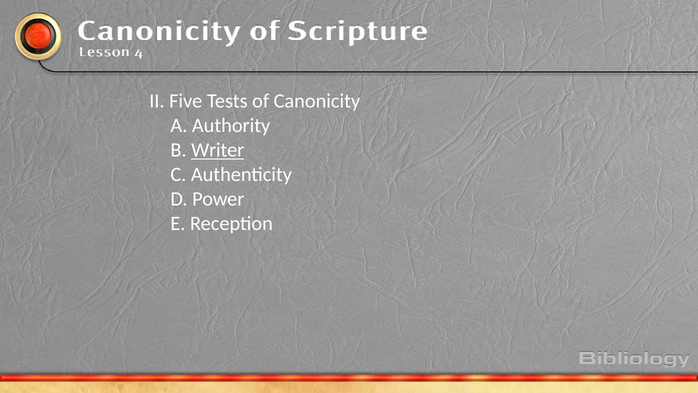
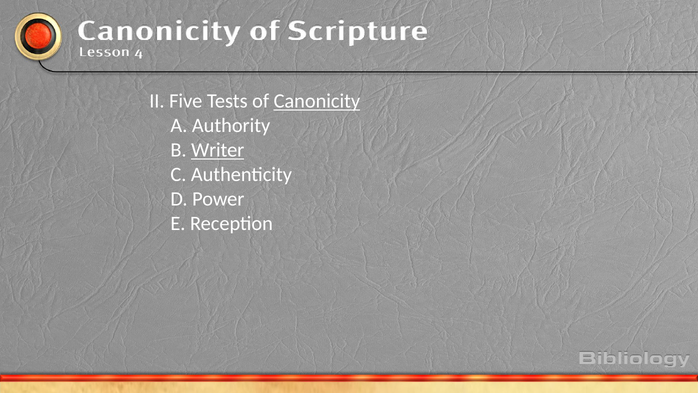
Canonicity underline: none -> present (317, 101)
